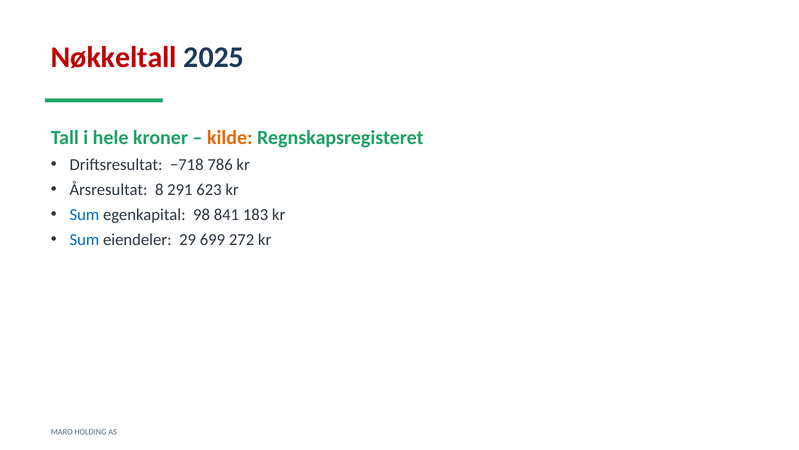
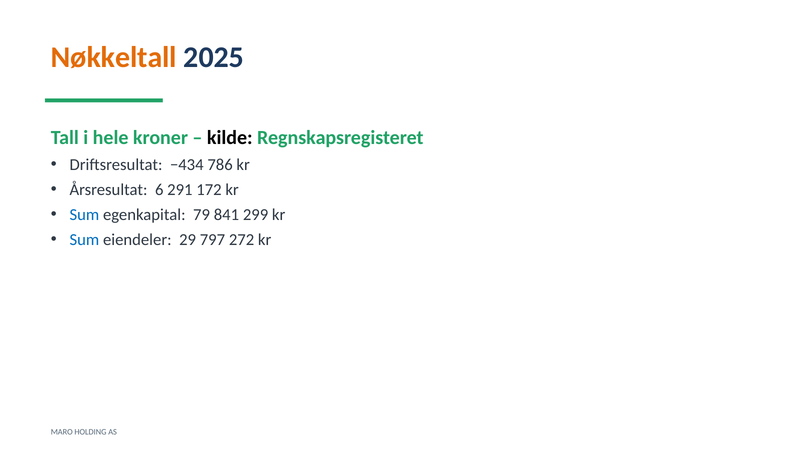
Nøkkeltall colour: red -> orange (114, 57)
kilde colour: orange -> black (230, 138)
−718: −718 -> −434 (187, 164)
8: 8 -> 6 (159, 189)
623: 623 -> 172 (209, 189)
98: 98 -> 79 (202, 214)
183: 183 -> 299 (256, 214)
699: 699 -> 797 (212, 239)
